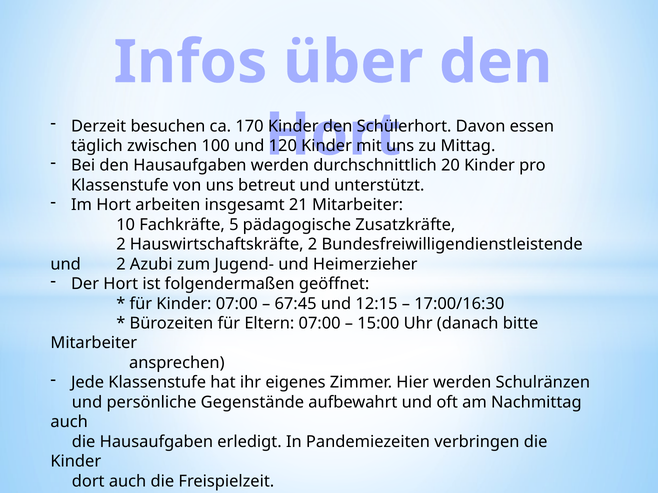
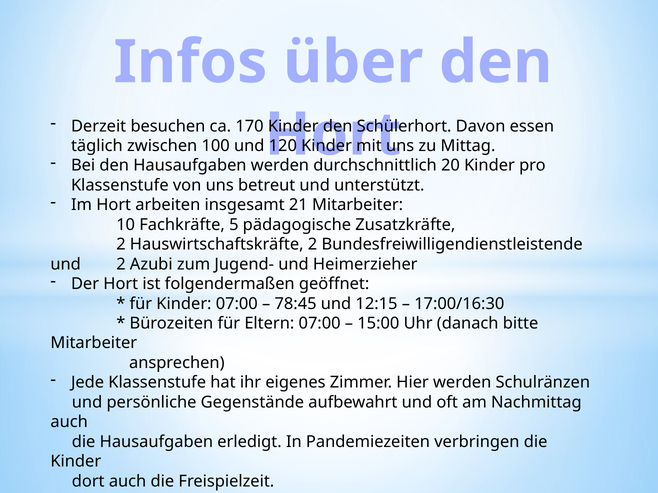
67:45: 67:45 -> 78:45 (296, 304)
